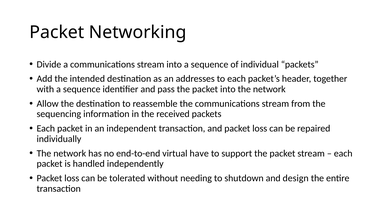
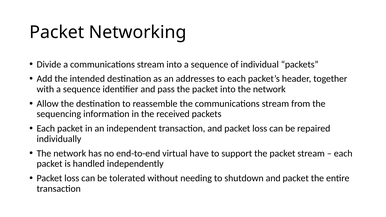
shutdown and design: design -> packet (296, 178)
